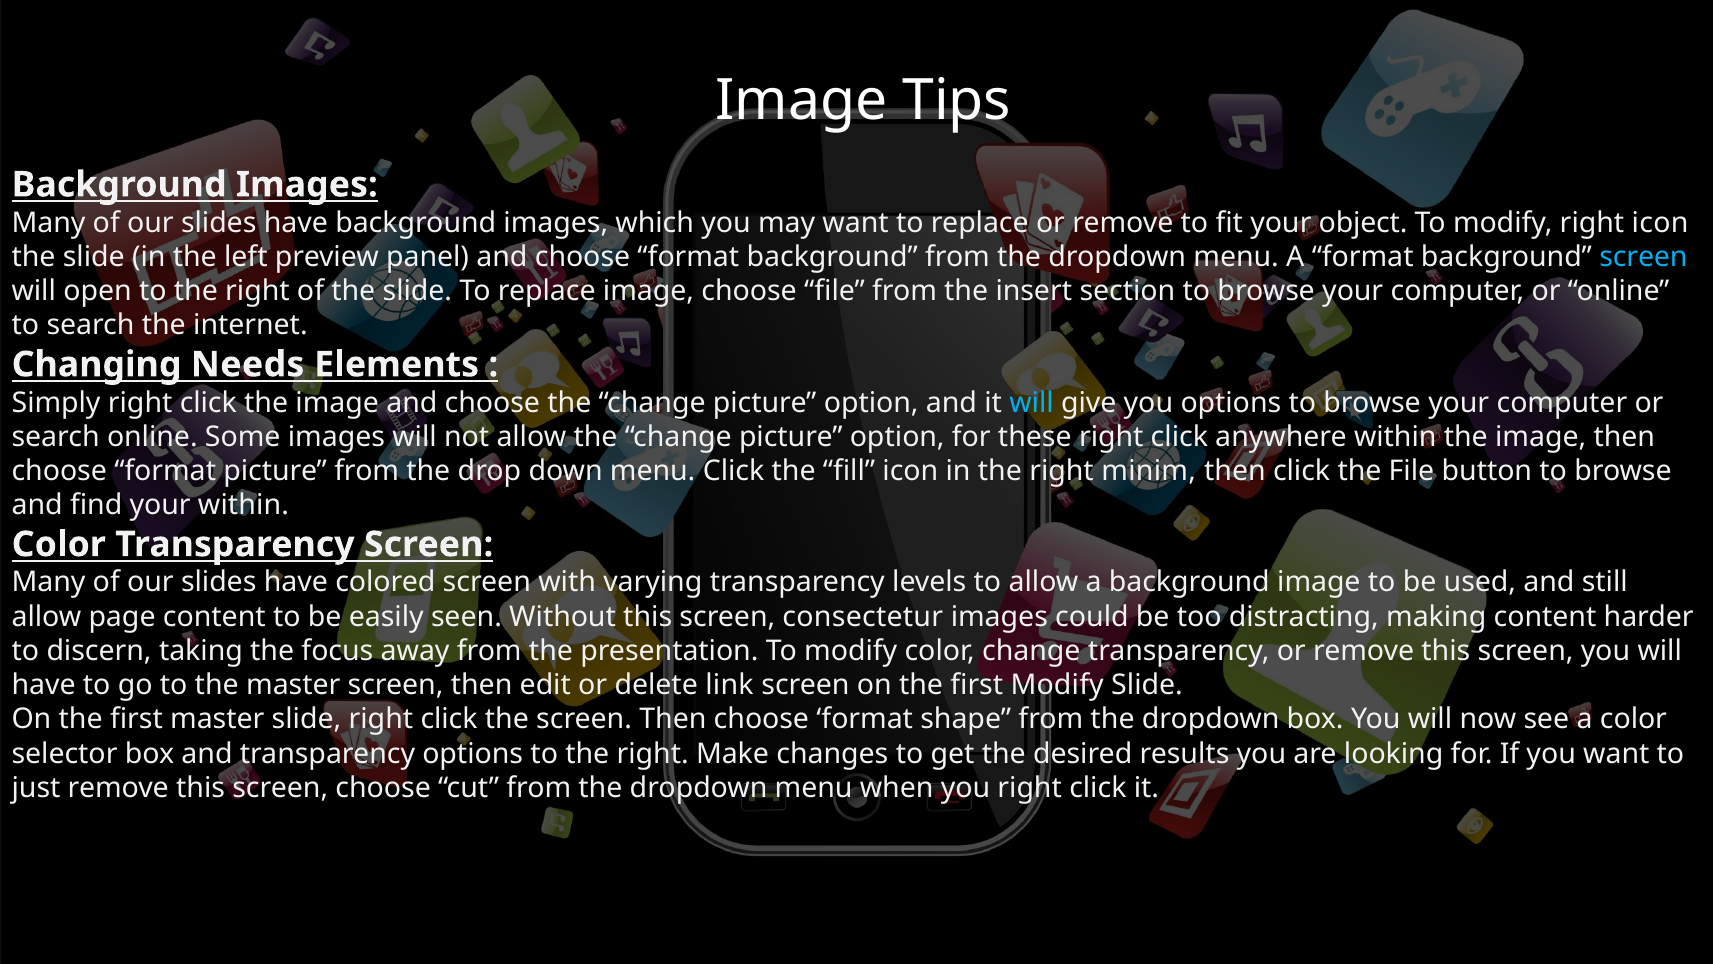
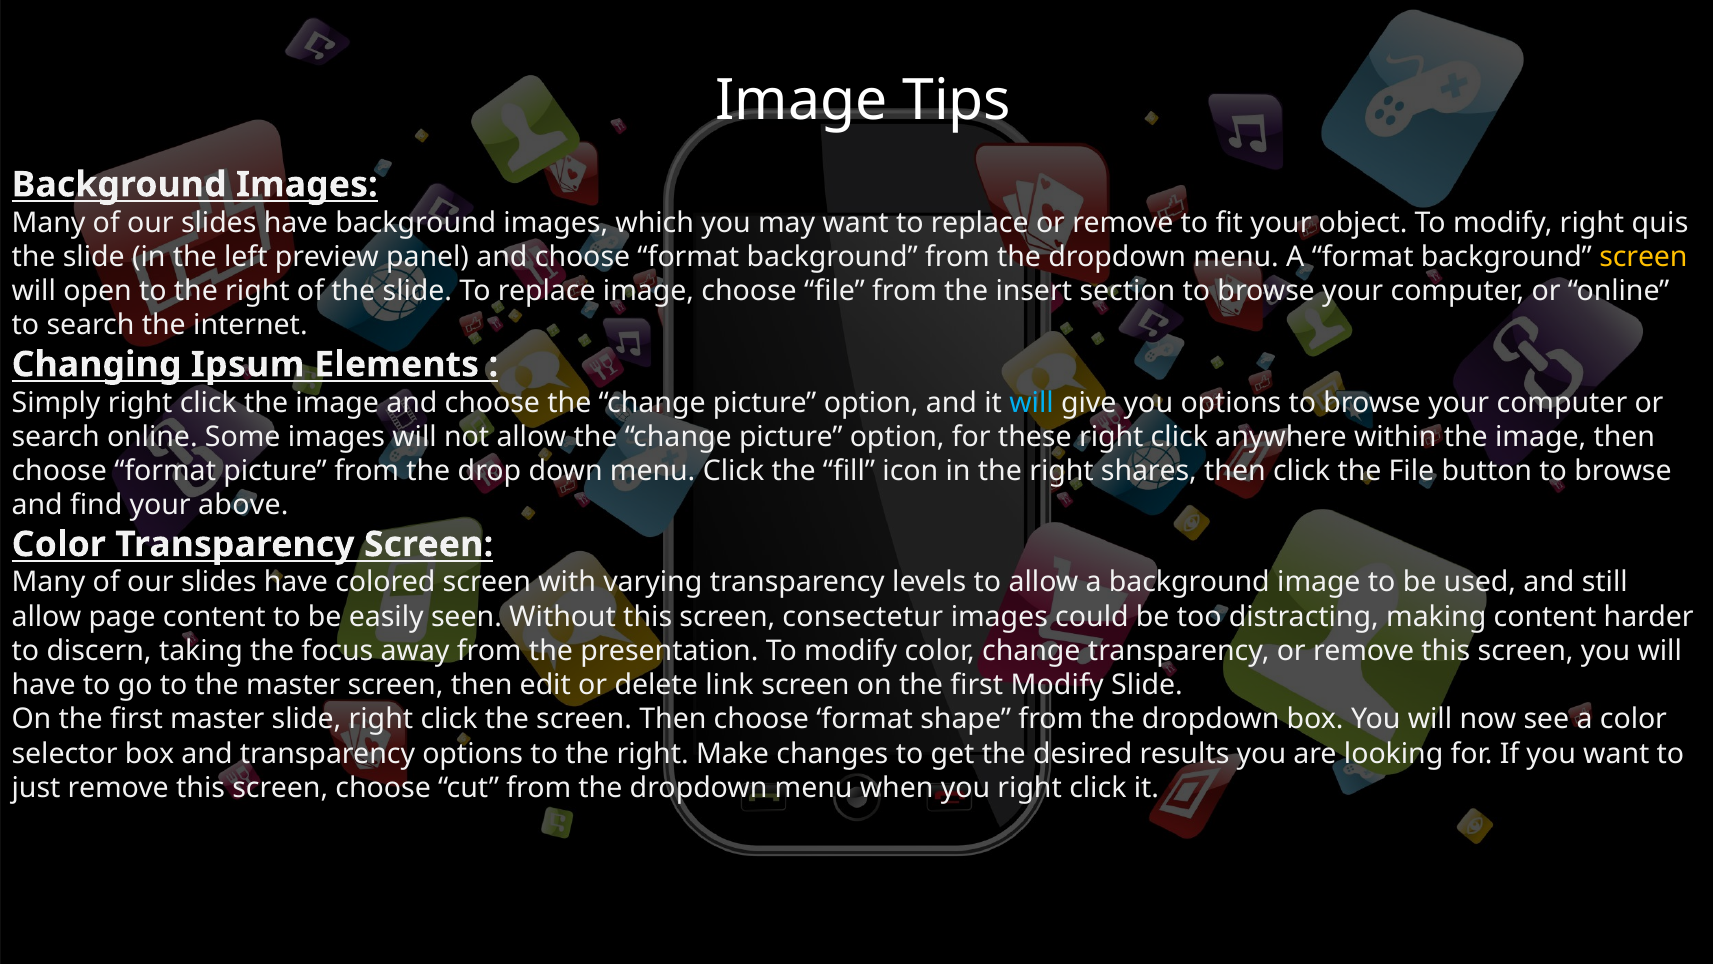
right icon: icon -> quis (1660, 223)
screen colour: light blue -> yellow (1643, 257)
Needs: Needs -> Ipsum (248, 364)
minim: minim -> shares (1149, 471)
your within: within -> above (243, 505)
